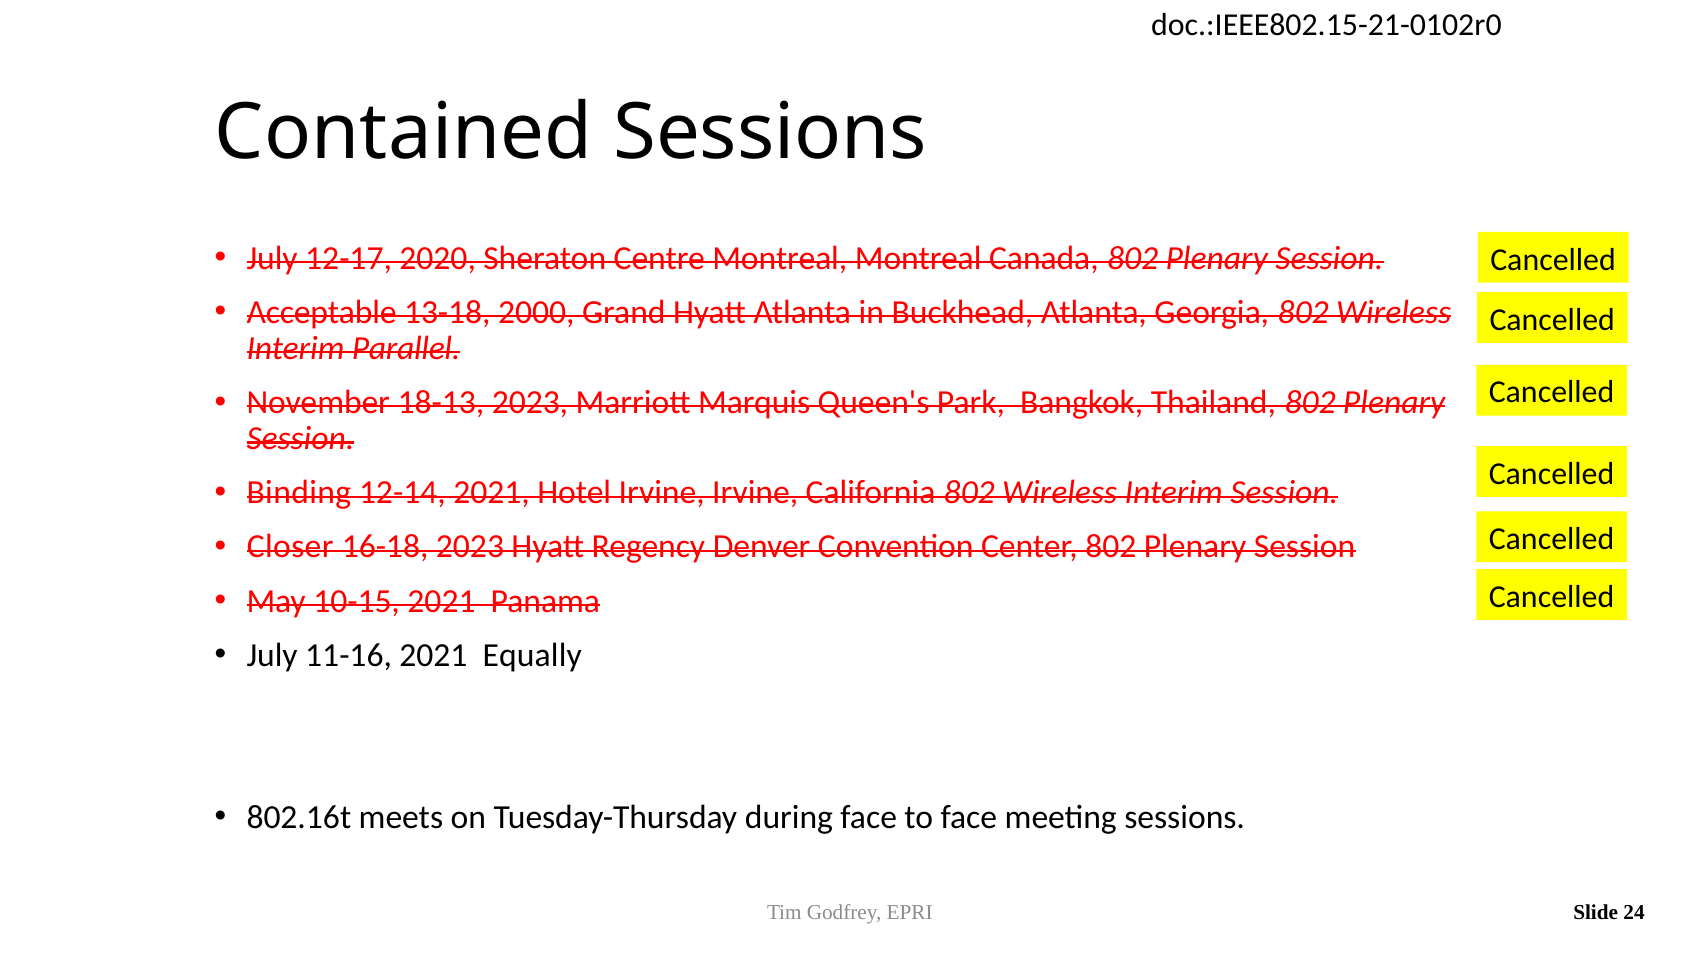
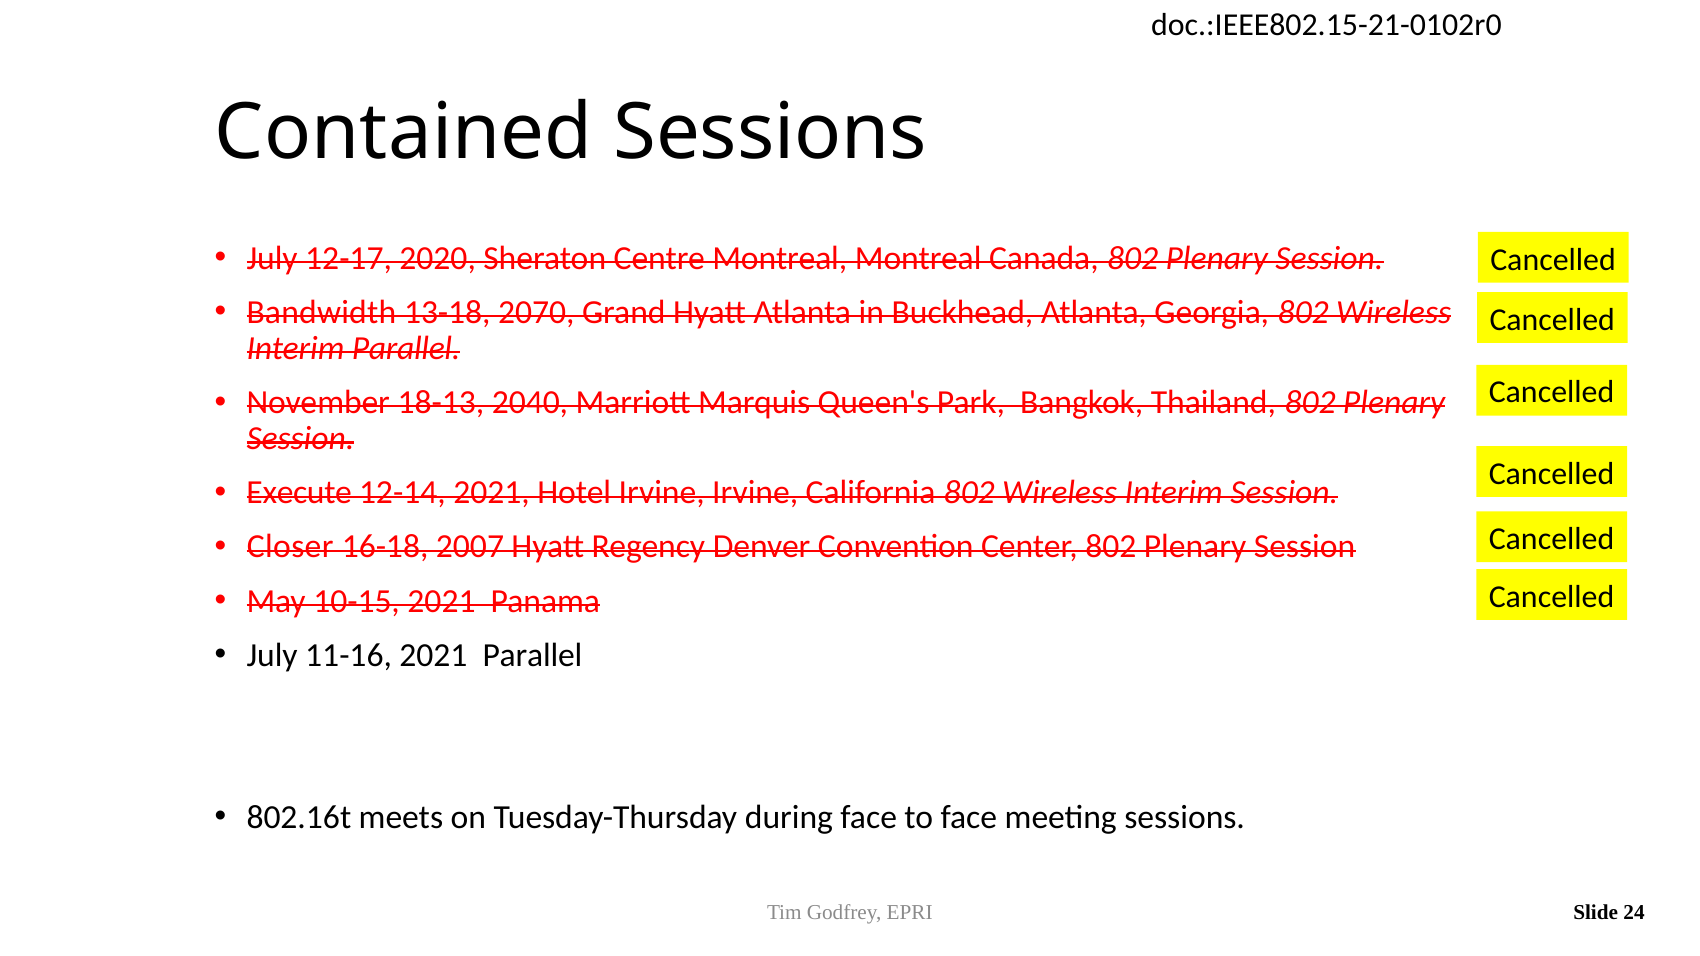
Acceptable: Acceptable -> Bandwidth (321, 312)
2000: 2000 -> 2070 (536, 312)
18-13 2023: 2023 -> 2040 (530, 403)
Binding: Binding -> Execute (299, 493)
16-18 2023: 2023 -> 2007 (470, 547)
2021 Equally: Equally -> Parallel (532, 655)
